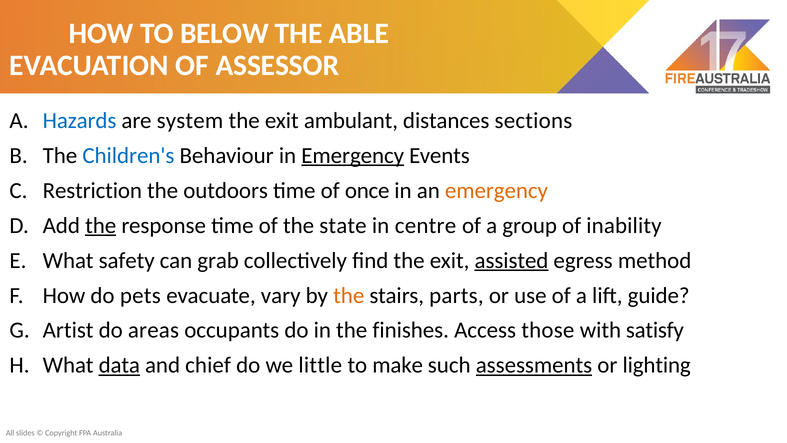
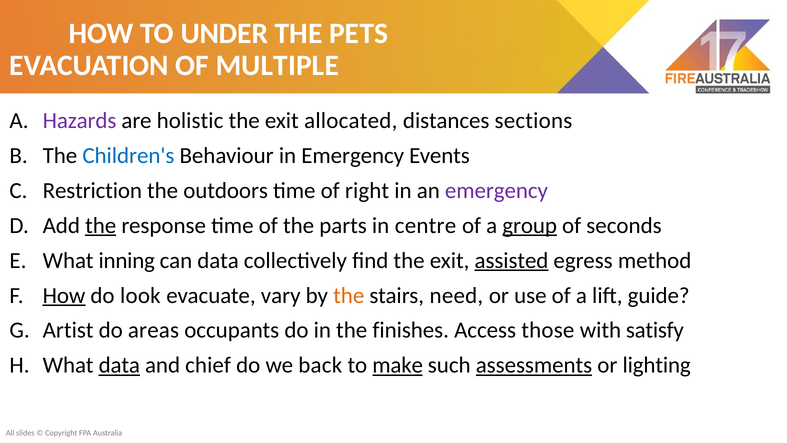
BELOW: BELOW -> UNDER (224, 34)
ABLE: ABLE -> PETS (359, 34)
ASSESSOR: ASSESSOR -> MULTIPLE (277, 65)
Hazards colour: blue -> purple (80, 120)
system: system -> holistic (190, 120)
ambulant: ambulant -> allocated (351, 120)
Emergency underline: present -> none (353, 155)
once: once -> right (367, 190)
emergency colour: orange -> purple (496, 190)
state: state -> parts (343, 225)
group underline: none -> present (530, 225)
inability: inability -> seconds (624, 225)
safety: safety -> inning (127, 260)
can grab: grab -> data (218, 260)
How underline: none -> present (64, 295)
pets: pets -> look (140, 295)
parts: parts -> need (456, 295)
little: little -> back (320, 365)
make underline: none -> present (398, 365)
